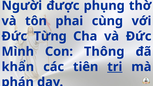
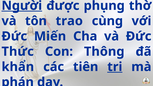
Người underline: none -> present (22, 6)
phai: phai -> trao (69, 21)
Từng: Từng -> Miến (50, 36)
Mình: Mình -> Thức (18, 52)
